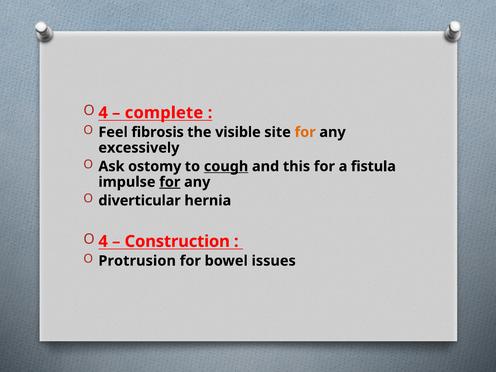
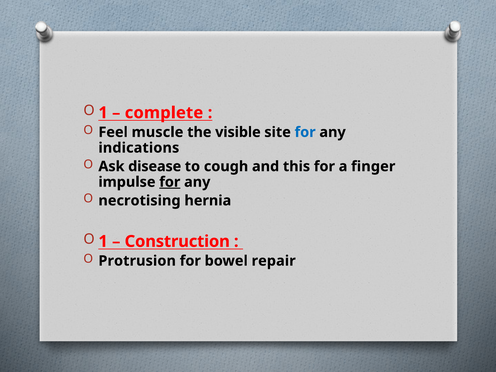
4: 4 -> 1 (103, 113)
fibrosis: fibrosis -> muscle (157, 132)
for colour: orange -> blue (305, 132)
excessively: excessively -> indications (139, 148)
ostomy: ostomy -> disease (155, 166)
cough underline: present -> none (226, 166)
fistula: fistula -> finger (373, 166)
diverticular: diverticular -> necrotising (139, 201)
4: 4 -> 1 (103, 241)
issues: issues -> repair (274, 261)
